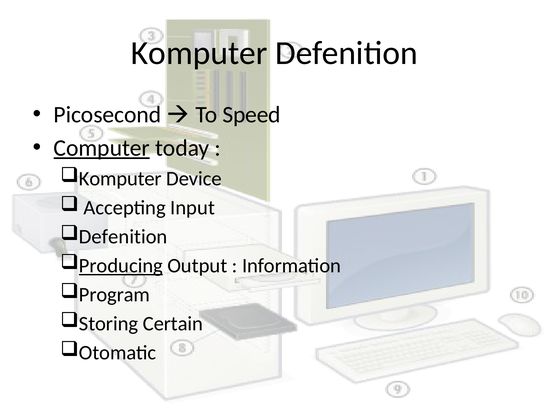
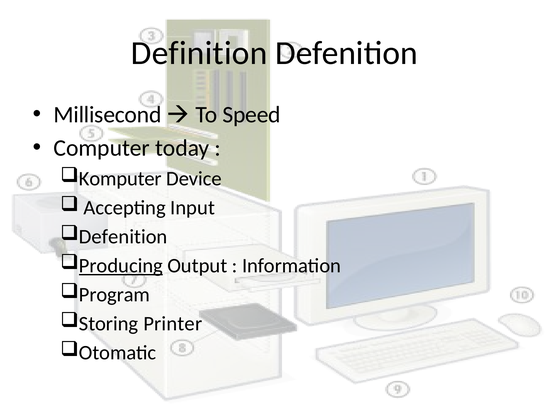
Komputer: Komputer -> Definition (199, 53)
Picosecond: Picosecond -> Millisecond (108, 115)
Computer underline: present -> none (102, 148)
Certain: Certain -> Printer (173, 324)
